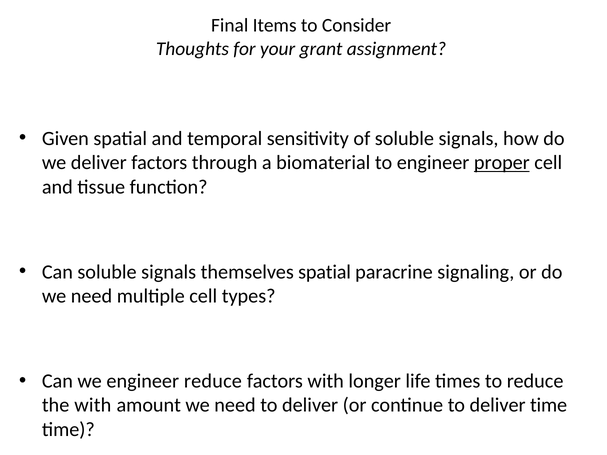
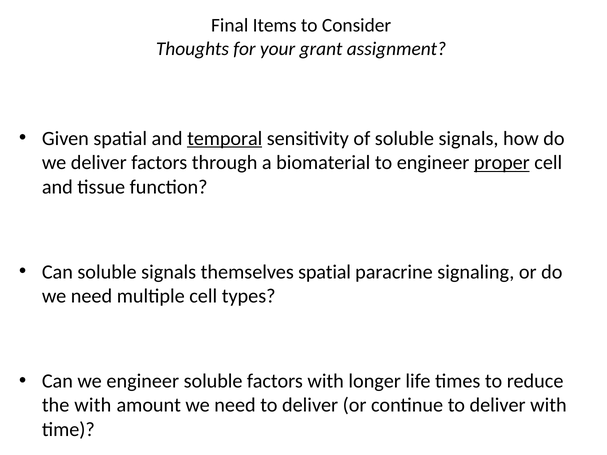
temporal underline: none -> present (225, 138)
engineer reduce: reduce -> soluble (213, 381)
deliver time: time -> with (548, 406)
